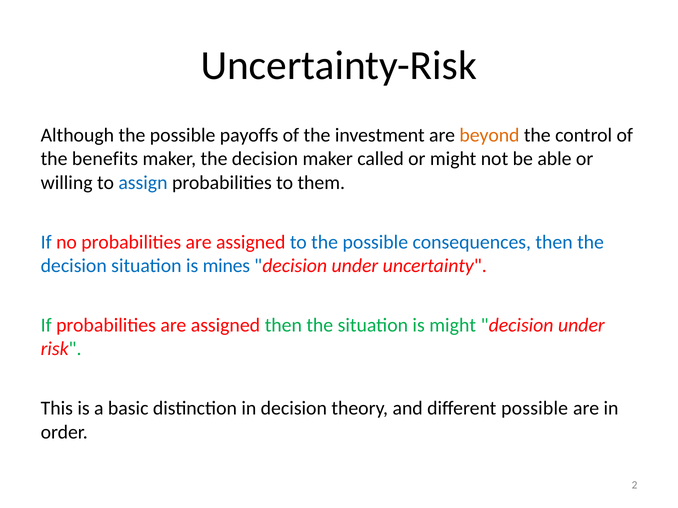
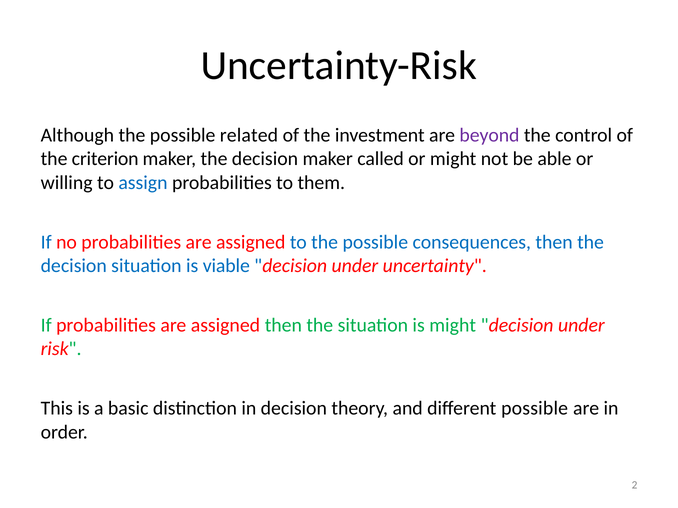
payoffs: payoffs -> related (249, 135)
beyond colour: orange -> purple (489, 135)
benefits: benefits -> criterion (105, 159)
mines: mines -> viable (226, 266)
